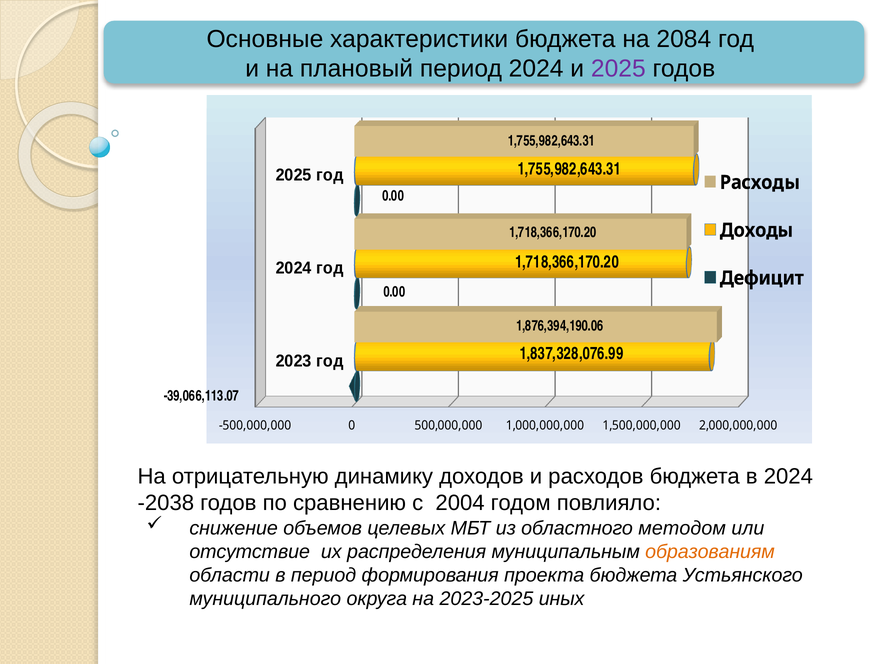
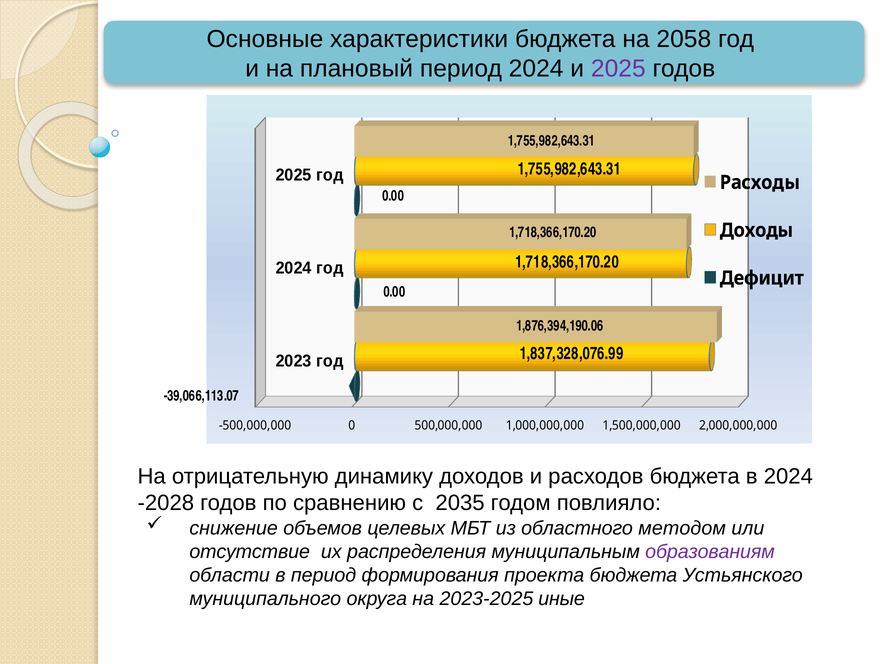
2084: 2084 -> 2058 (684, 39)
-2038: -2038 -> -2028 (166, 503)
2004: 2004 -> 2035 (460, 503)
образованиям colour: orange -> purple (710, 551)
иных: иных -> иные (562, 599)
